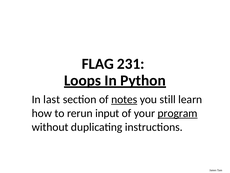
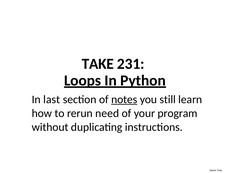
FLAG: FLAG -> TAKE (98, 64)
input: input -> need (107, 113)
program underline: present -> none (178, 113)
